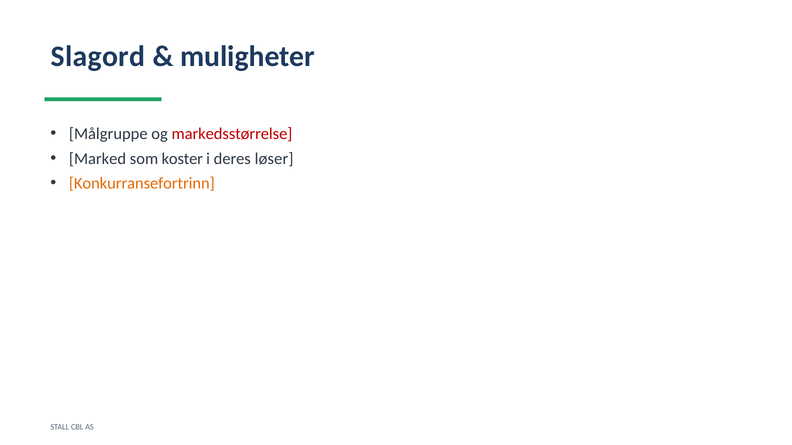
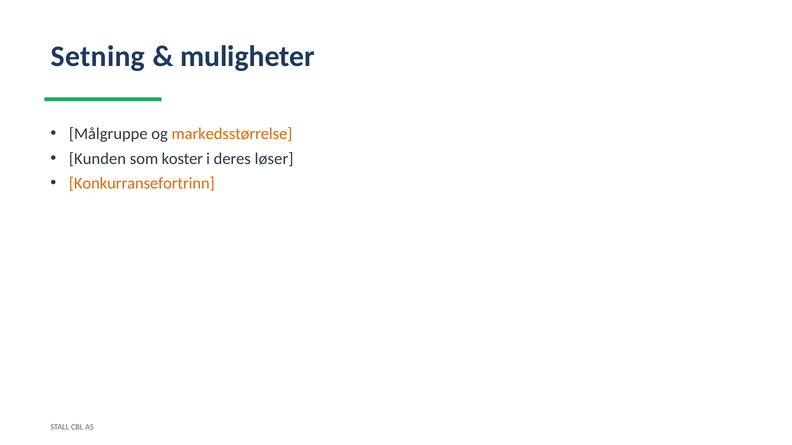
Slagord: Slagord -> Setning (98, 57)
markedsstørrelse colour: red -> orange (232, 134)
Marked: Marked -> Kunden (97, 159)
